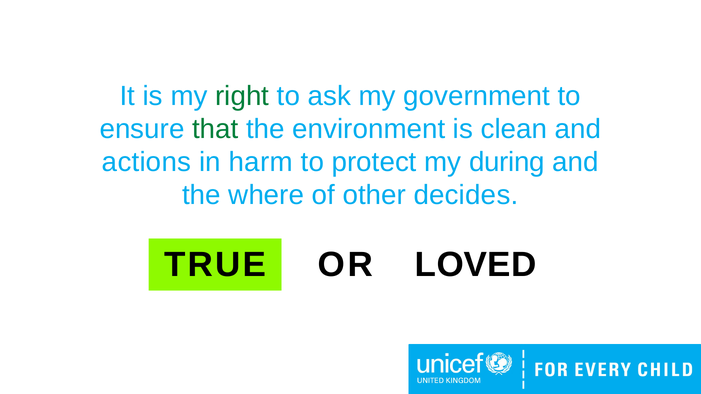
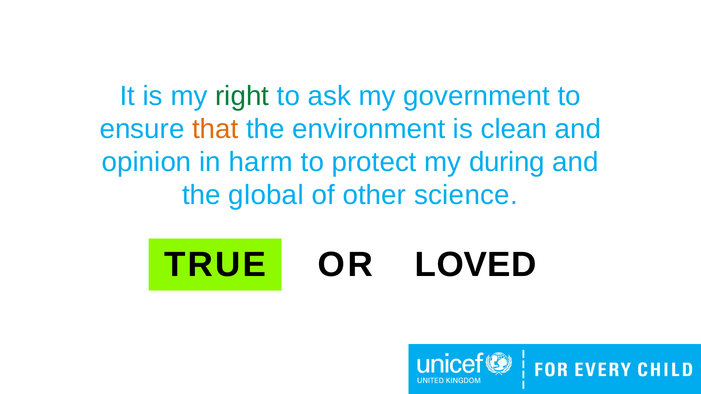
that colour: green -> orange (215, 129)
actions: actions -> opinion (147, 162)
where: where -> global (266, 195)
decides: decides -> science (466, 195)
